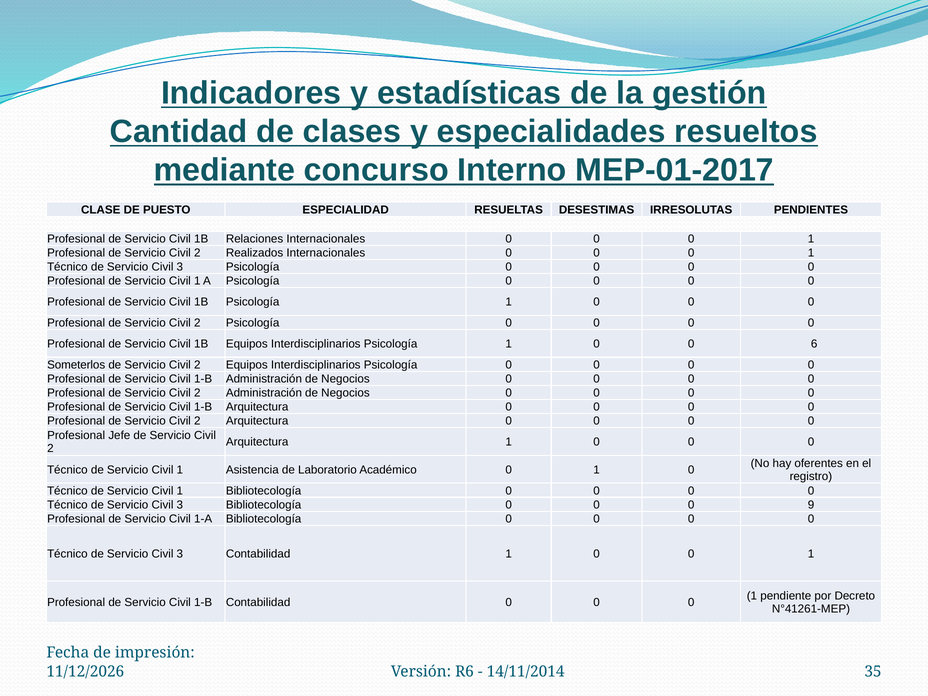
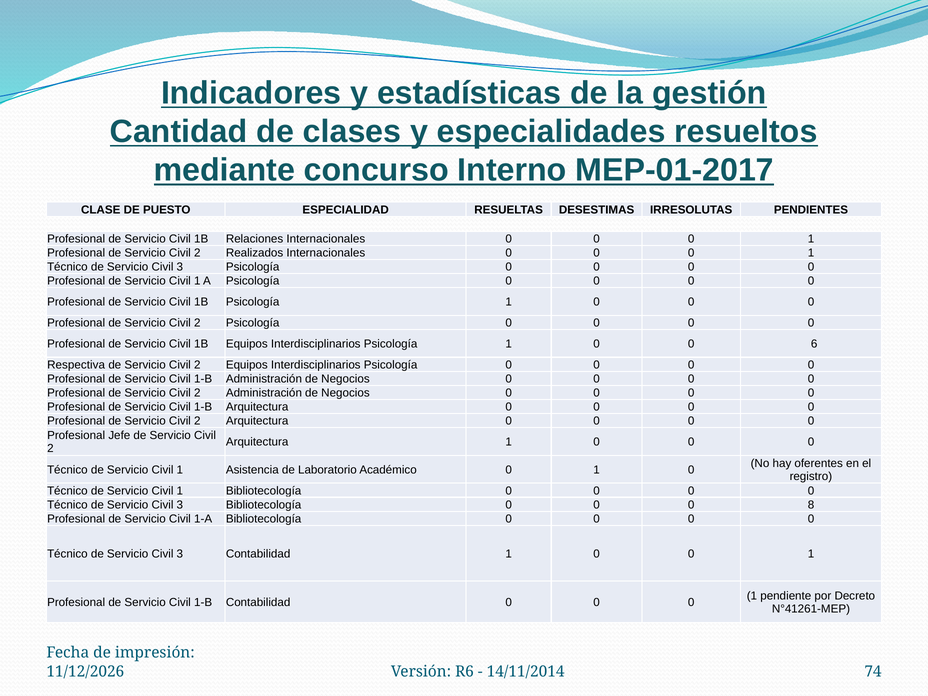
Someterlos: Someterlos -> Respectiva (76, 365)
9: 9 -> 8 (811, 505)
35: 35 -> 74 (873, 671)
